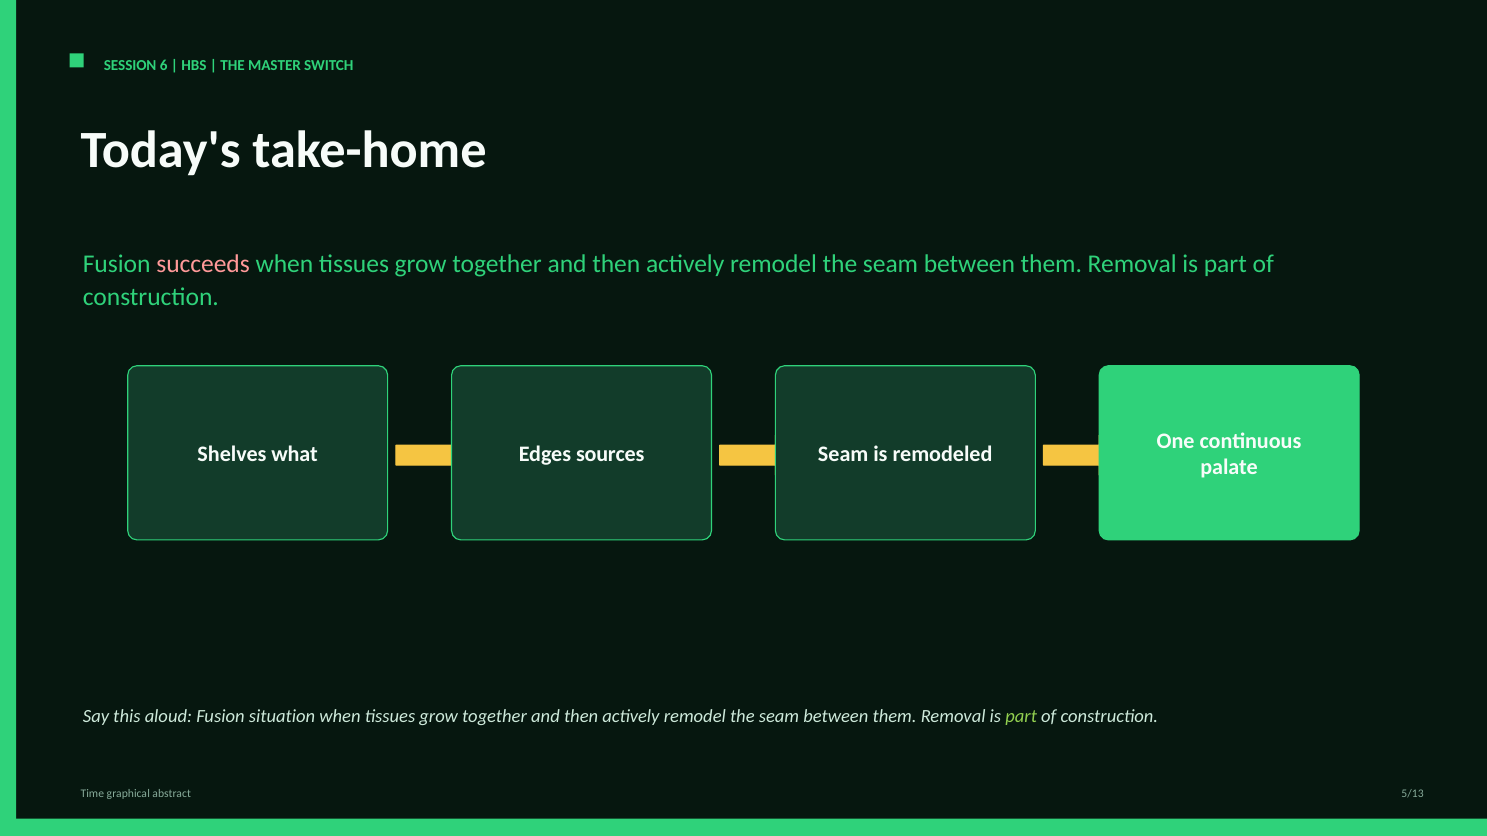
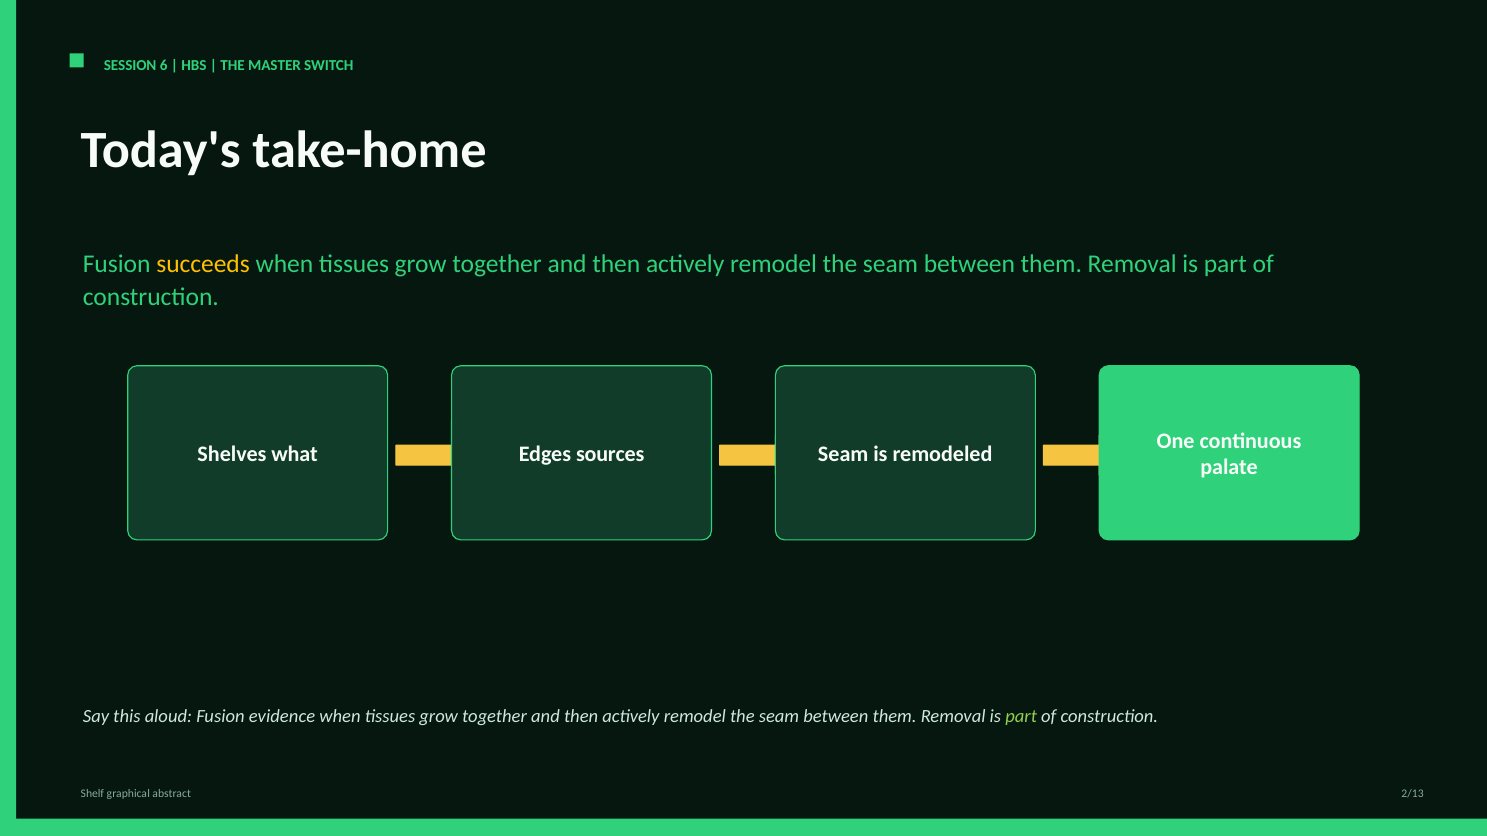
succeeds colour: pink -> yellow (203, 264)
situation: situation -> evidence (282, 717)
Time: Time -> Shelf (92, 794)
5/13: 5/13 -> 2/13 (1413, 794)
